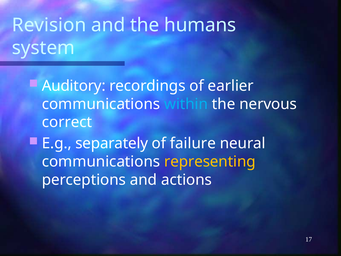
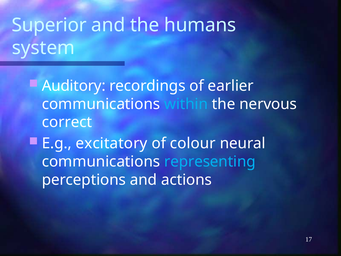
Revision: Revision -> Superior (49, 25)
separately: separately -> excitatory (112, 143)
failure: failure -> colour (193, 143)
representing colour: yellow -> light blue (210, 162)
